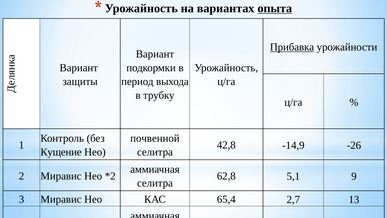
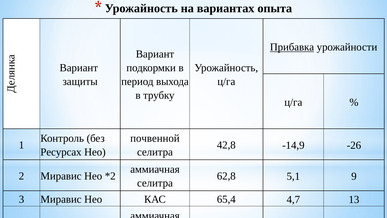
опыта underline: present -> none (275, 8)
Кущение: Кущение -> Ресурсах (61, 152)
2,7: 2,7 -> 4,7 (293, 199)
